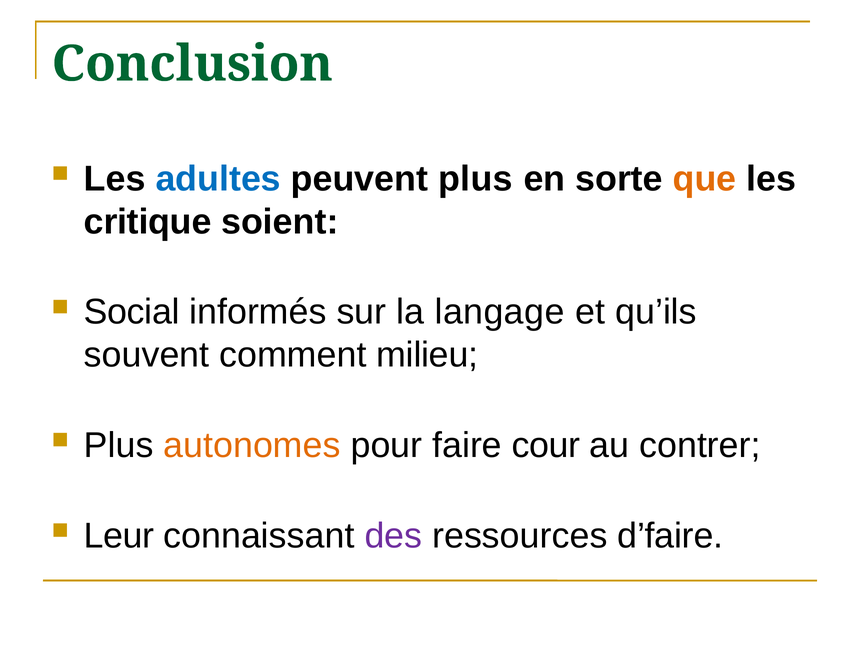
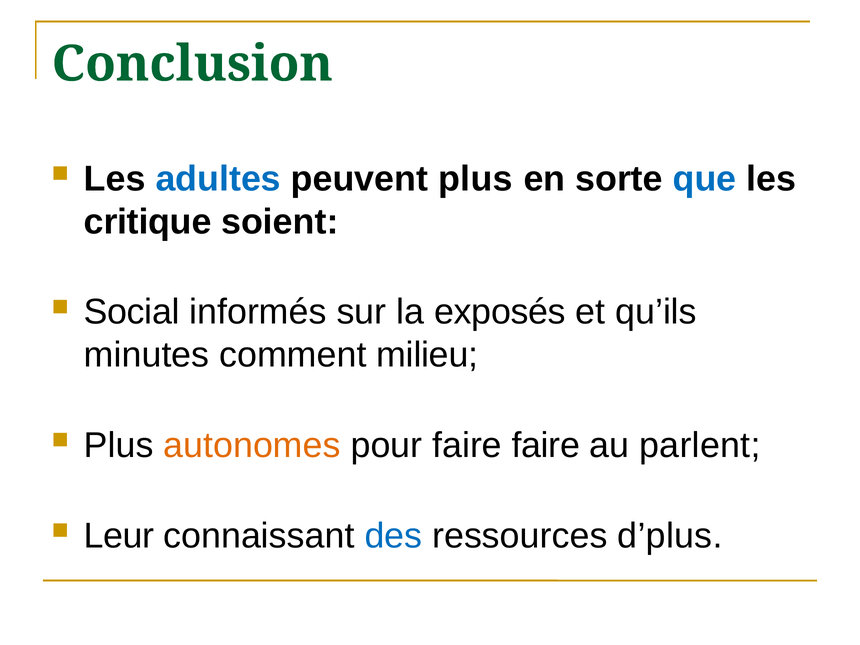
que colour: orange -> blue (705, 179)
langage: langage -> exposés (500, 312)
souvent: souvent -> minutes (147, 355)
faire cour: cour -> faire (546, 445)
contrer: contrer -> parlent (700, 445)
des colour: purple -> blue (393, 536)
d’faire: d’faire -> d’plus (670, 536)
